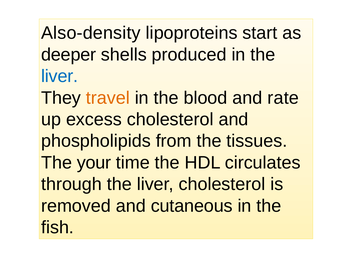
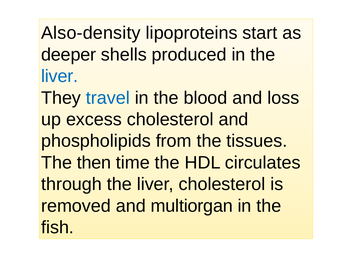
travel colour: orange -> blue (108, 98)
rate: rate -> loss (283, 98)
your: your -> then (94, 162)
cutaneous: cutaneous -> multiorgan (192, 205)
